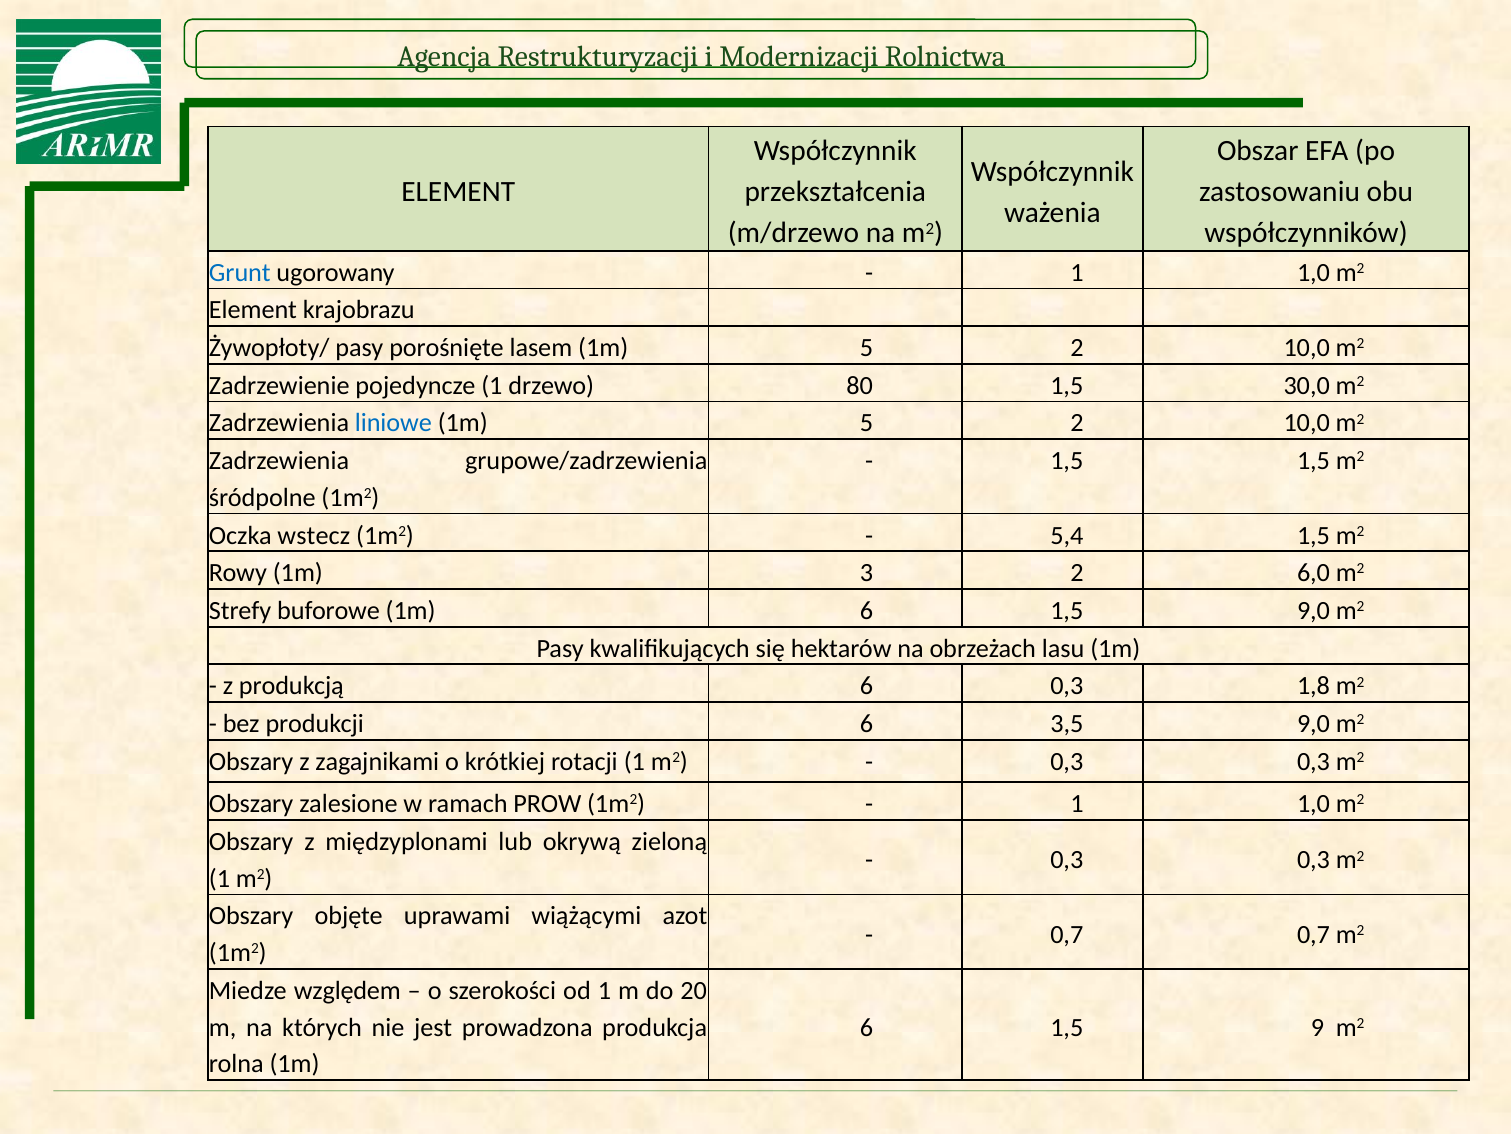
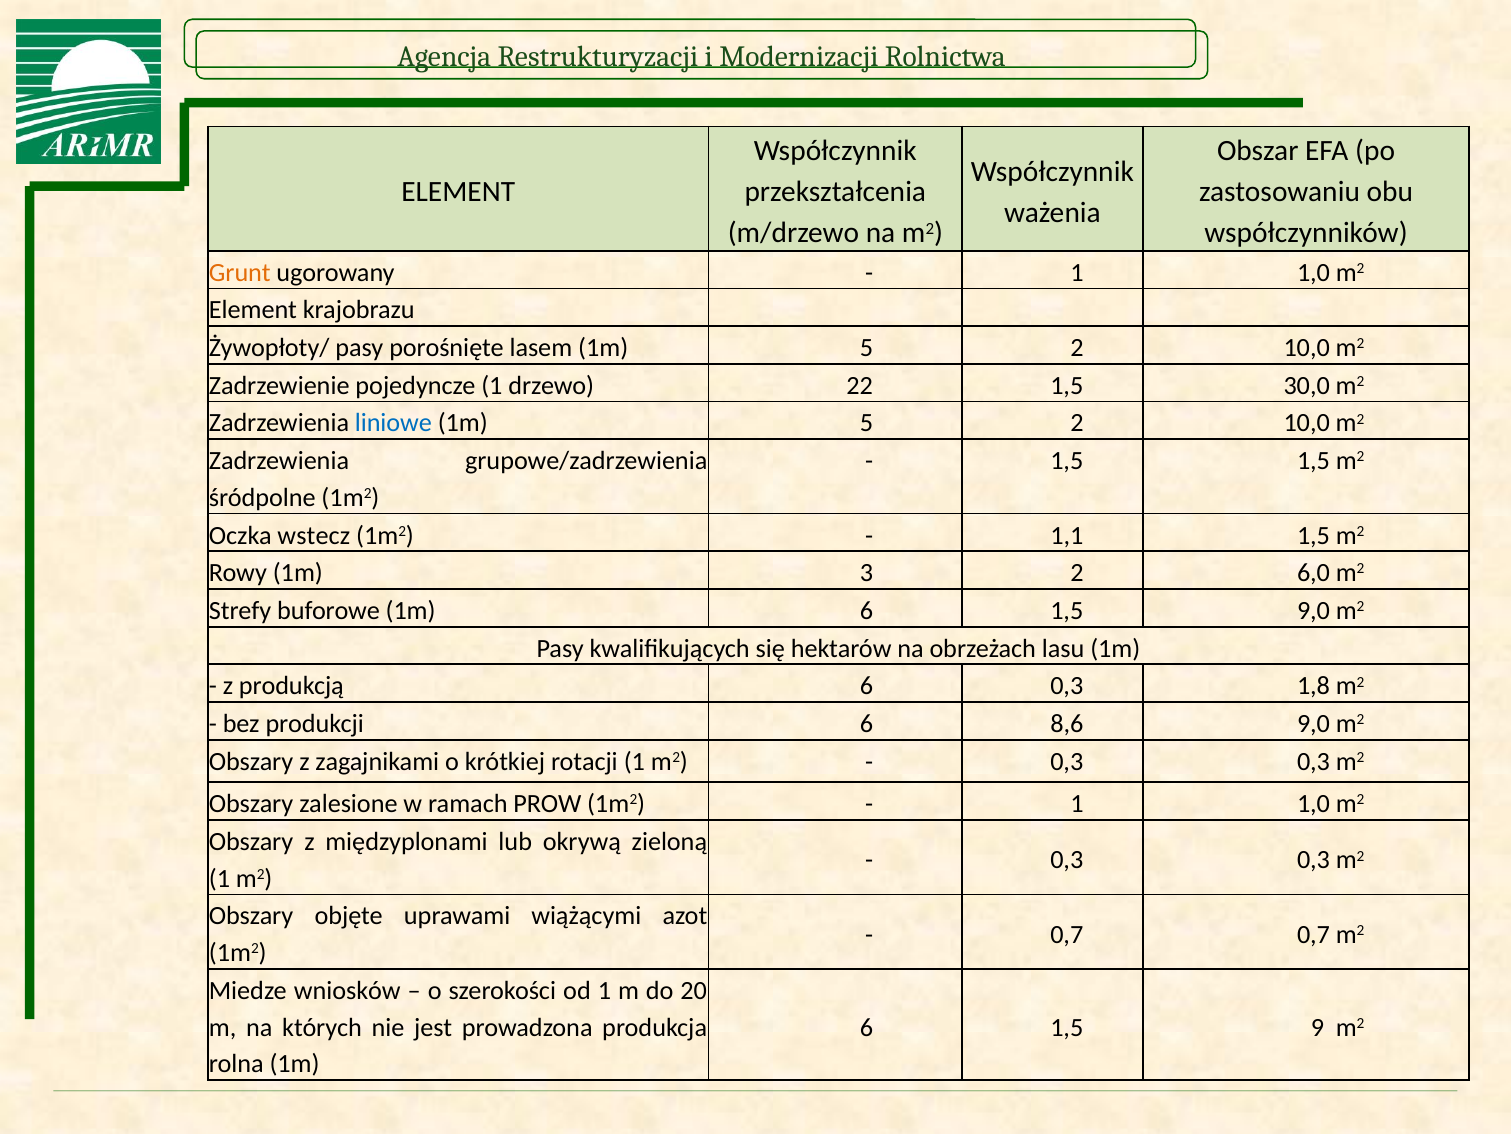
Grunt colour: blue -> orange (240, 272)
80: 80 -> 22 (860, 385)
5,4: 5,4 -> 1,1 (1067, 535)
3,5: 3,5 -> 8,6 (1067, 723)
względem: względem -> wniosków (347, 990)
